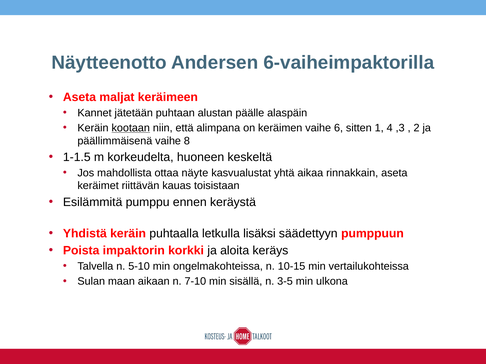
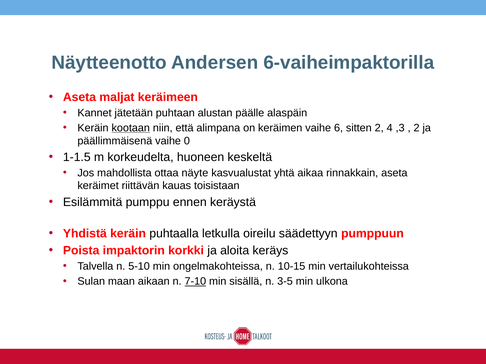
sitten 1: 1 -> 2 (379, 128)
8: 8 -> 0 (187, 141)
lisäksi: lisäksi -> oireilu (259, 234)
7-10 underline: none -> present (195, 282)
